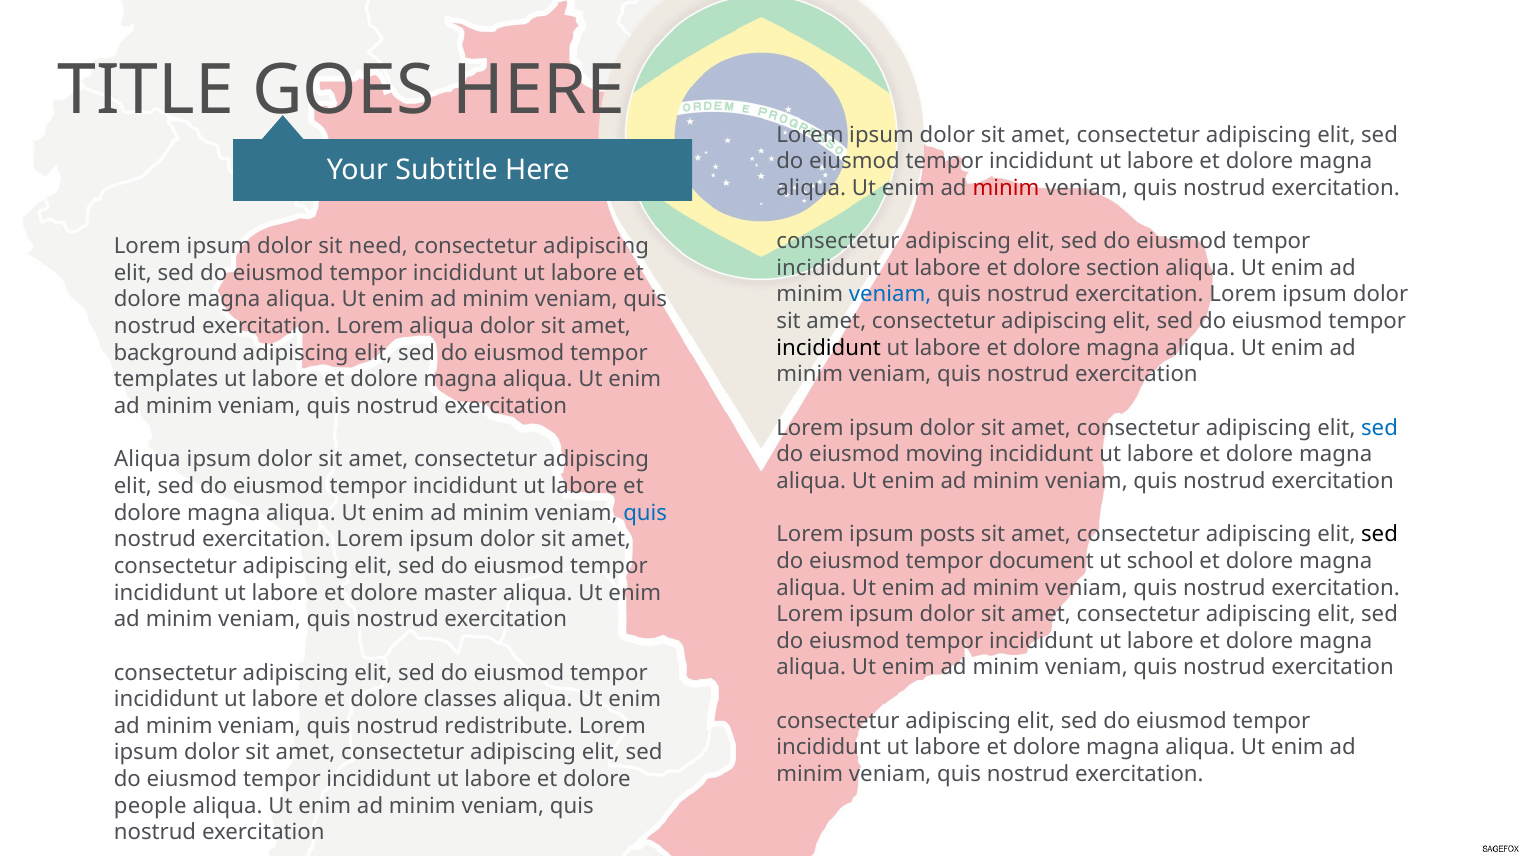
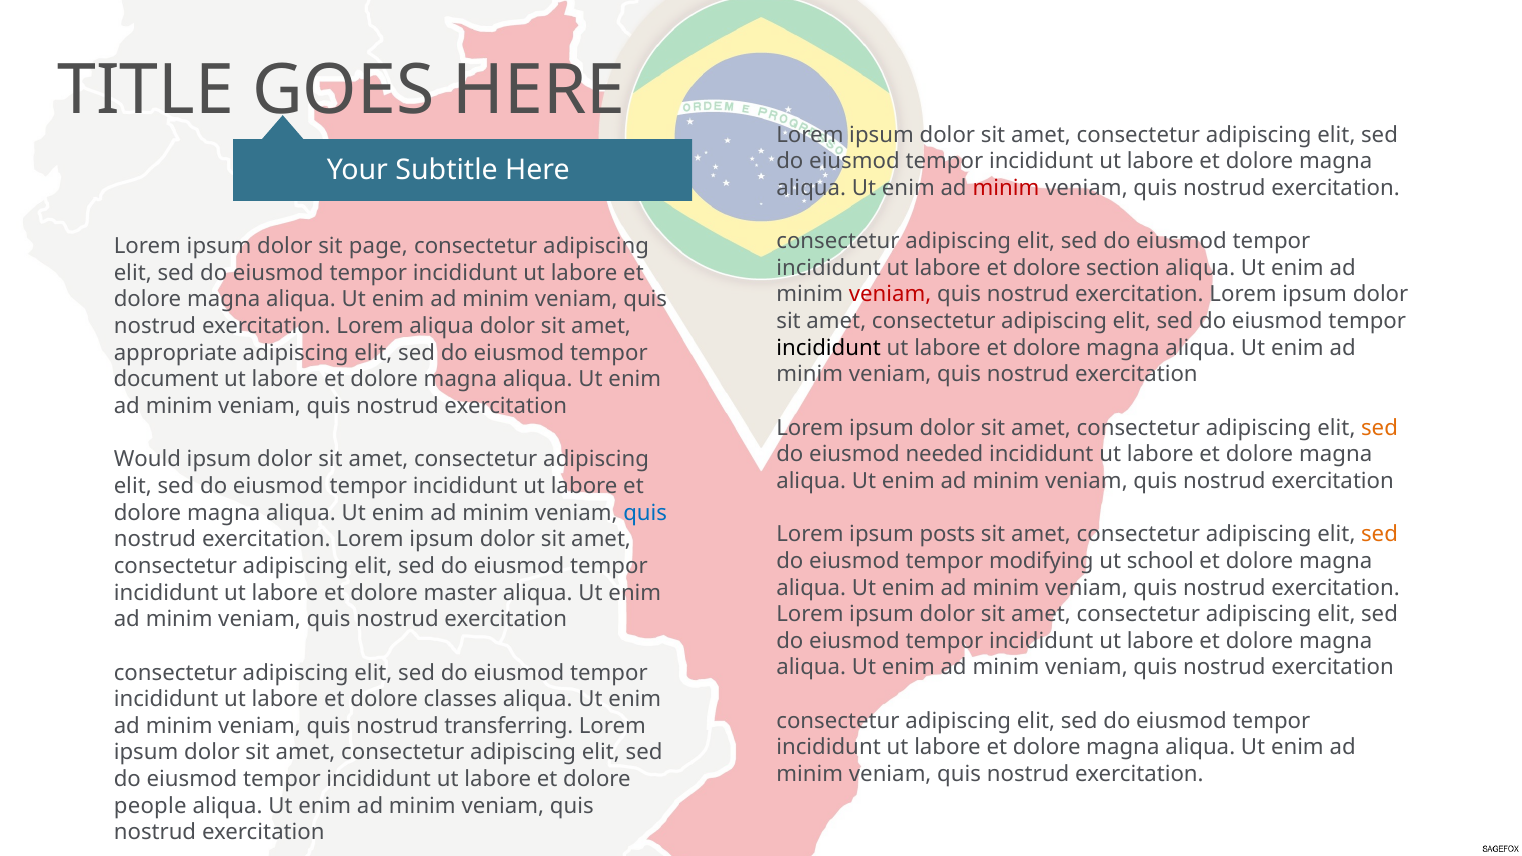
need: need -> page (378, 246)
veniam colour: blue -> red (890, 295)
background: background -> appropriate (175, 353)
templates: templates -> document (166, 380)
sed colour: blue -> orange (1380, 428)
moving: moving -> needed (945, 455)
Aliqua: Aliqua -> Would (147, 460)
sed colour: black -> orange (1380, 534)
document: document -> modifying (1041, 561)
redistribute: redistribute -> transferring (509, 726)
